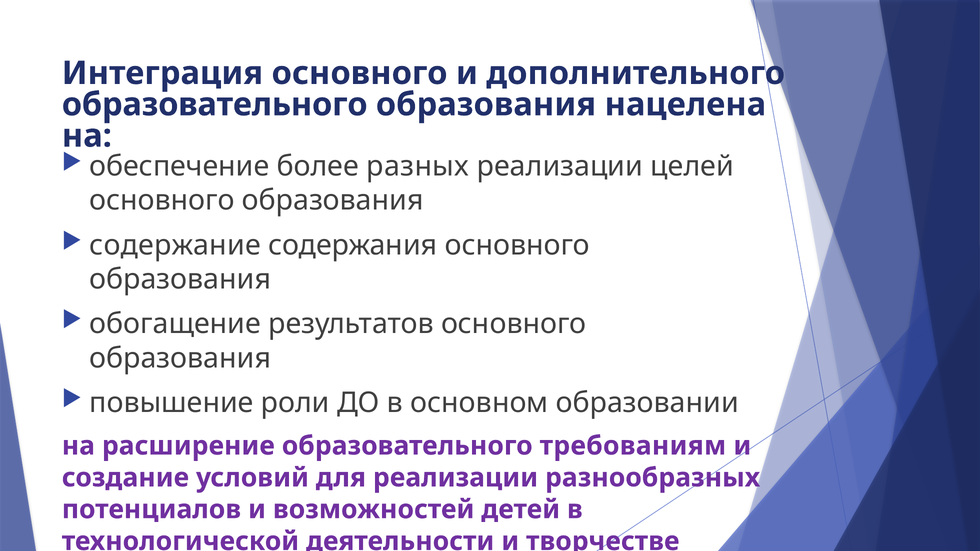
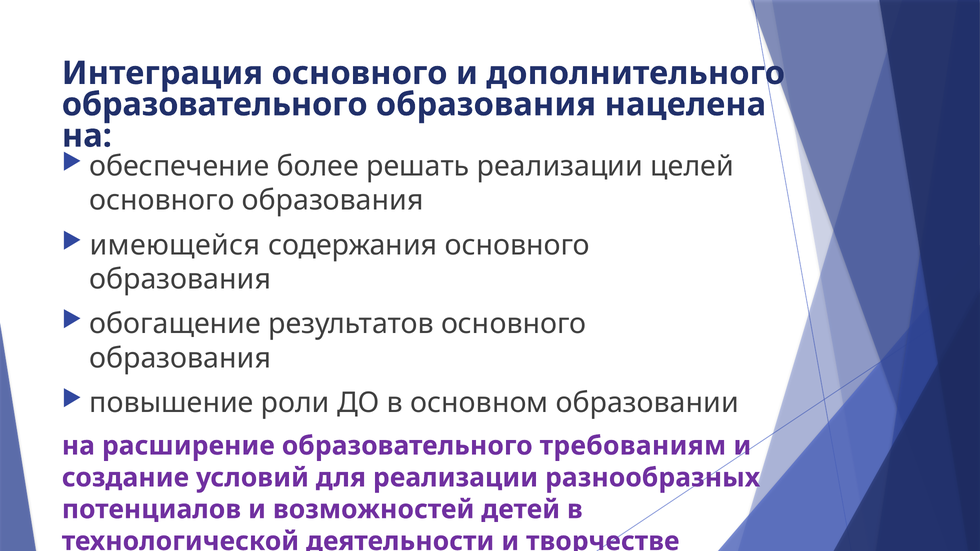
разных: разных -> решать (418, 166)
содержание: содержание -> имеющейся (175, 245)
